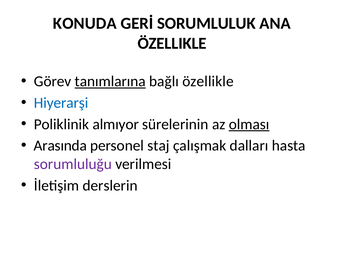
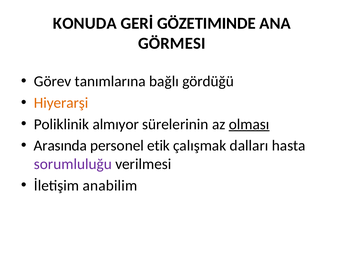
SORUMLULUK: SORUMLULUK -> GÖZETIMINDE (206, 23)
ÖZELLIKLE: ÖZELLIKLE -> GÖRMESI (172, 43)
tanımlarına underline: present -> none (110, 81)
bağlı özellikle: özellikle -> gördüğü (208, 81)
Hiyerarşi colour: blue -> orange (61, 103)
staj: staj -> etik (159, 146)
derslerin: derslerin -> anabilim (110, 185)
